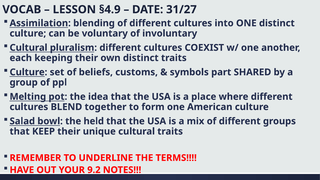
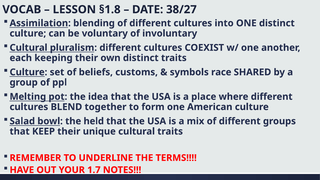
§4.9: §4.9 -> §1.8 (110, 10)
31/27: 31/27 -> 38/27 (181, 10)
part: part -> race (221, 72)
9.2: 9.2 -> 1.7 (94, 170)
